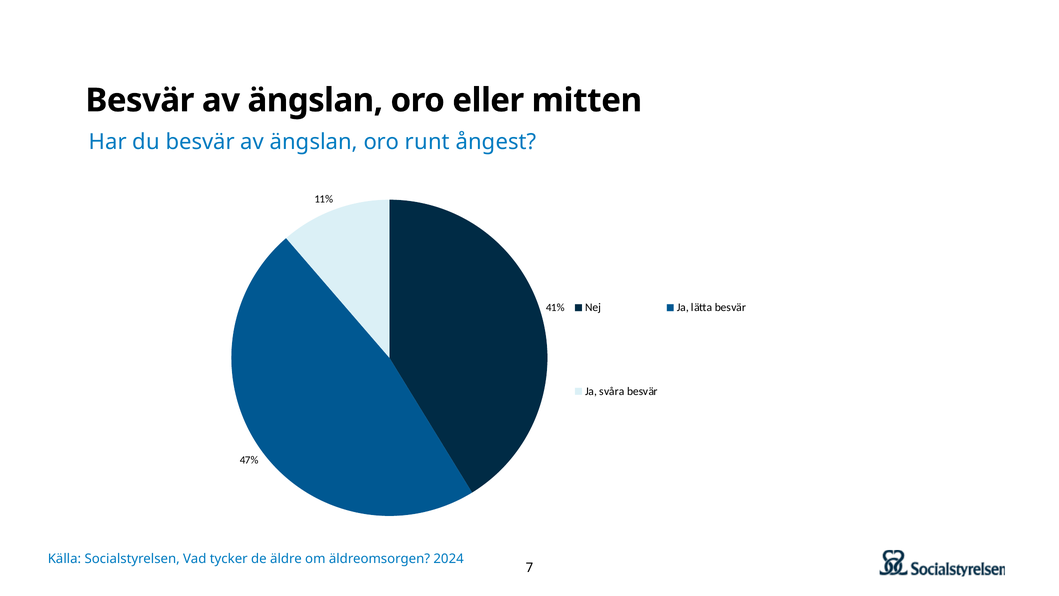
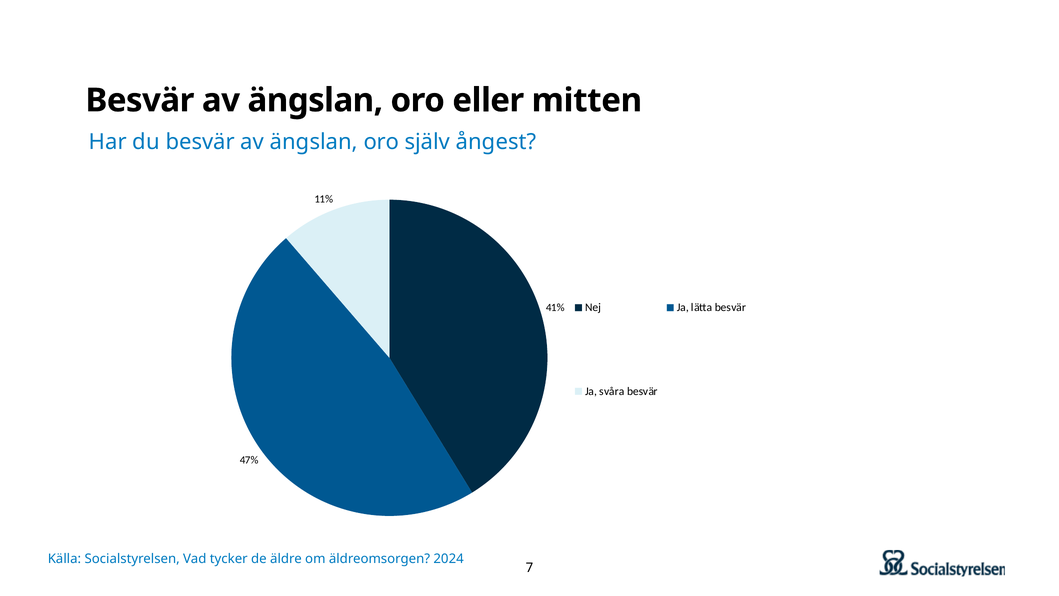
runt: runt -> själv (427, 142)
